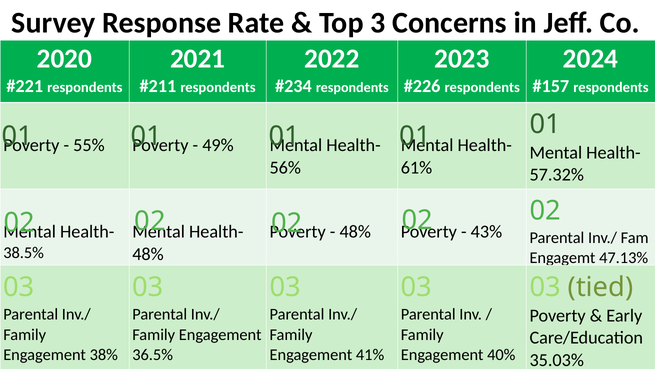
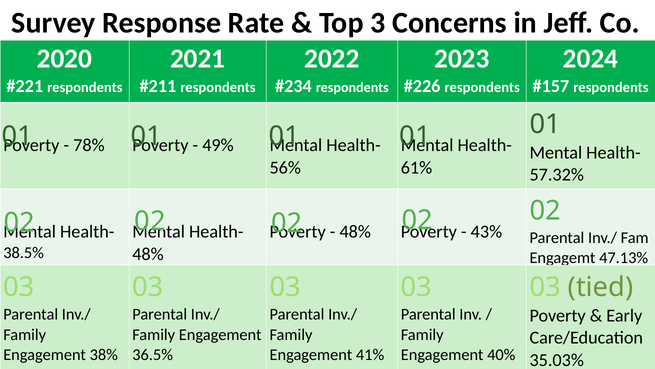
55%: 55% -> 78% (89, 145)
